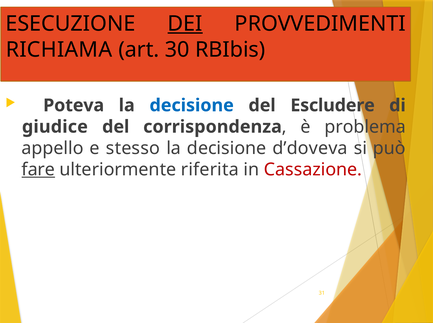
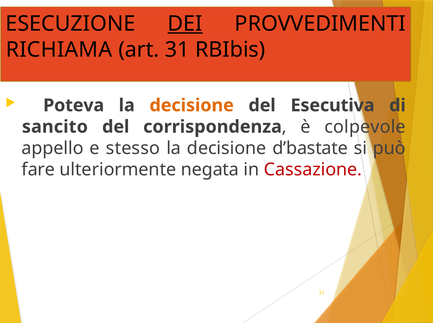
art 30: 30 -> 31 (177, 50)
decisione colour: blue -> orange (192, 106)
Escludere: Escludere -> Esecutiva (333, 106)
giudice: giudice -> sancito (55, 127)
problema: problema -> colpevole (365, 127)
d’doveva: d’doveva -> d’bastate (310, 148)
fare underline: present -> none (38, 170)
riferita: riferita -> negata (210, 170)
